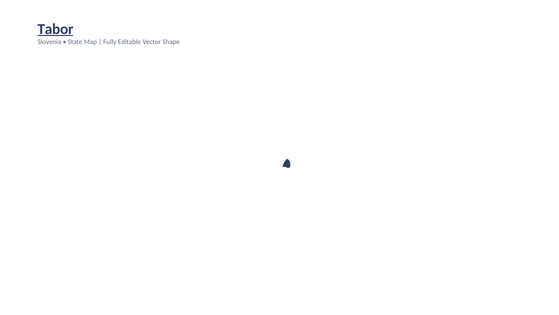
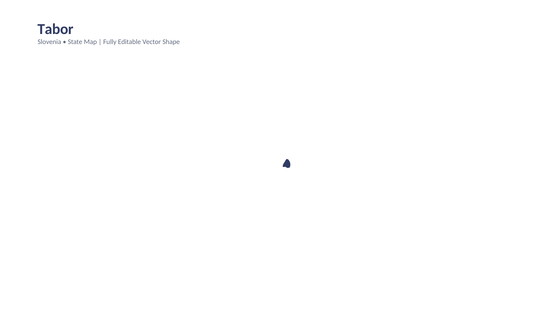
Tabor underline: present -> none (55, 29)
